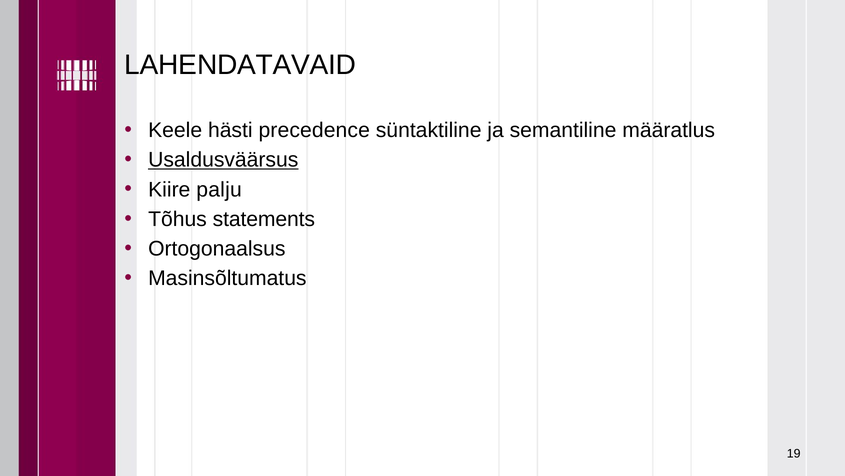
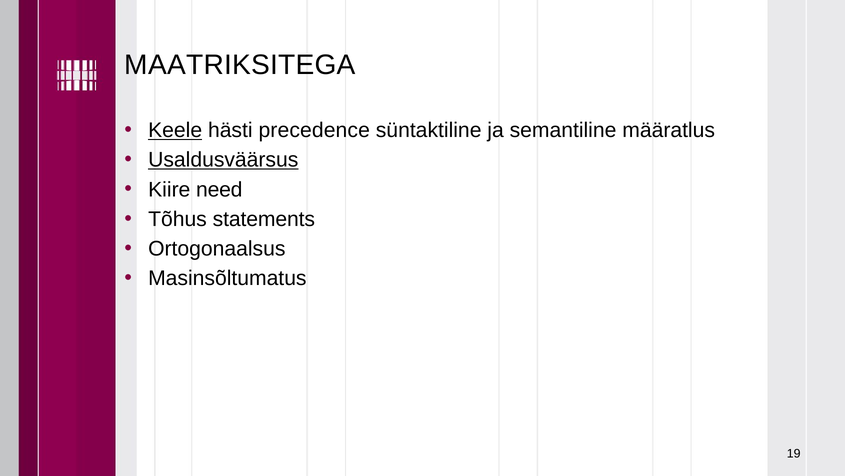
LAHENDATAVAID: LAHENDATAVAID -> MAATRIKSITEGA (240, 65)
Keele underline: none -> present (175, 130)
palju: palju -> need (219, 189)
